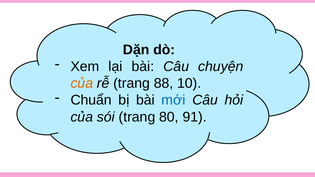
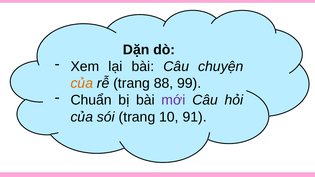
10: 10 -> 99 (189, 83)
mới colour: blue -> purple (173, 100)
80: 80 -> 10 (169, 117)
